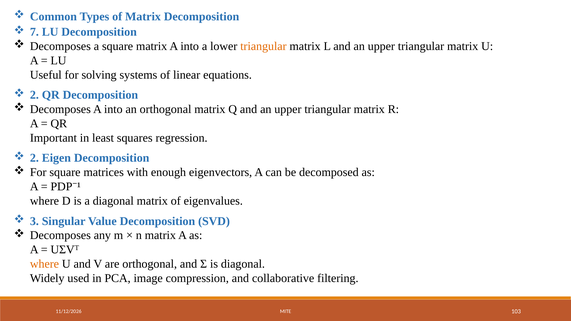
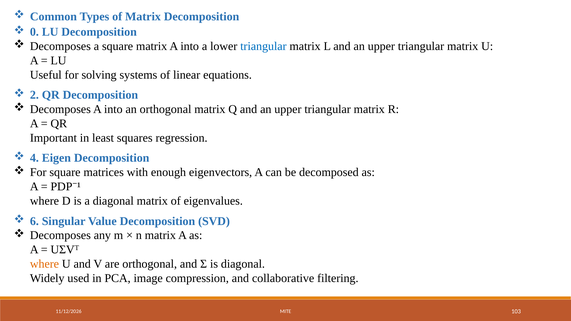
7: 7 -> 0 (34, 32)
triangular colour: orange -> blue (263, 46)
2: 2 -> 4 (34, 158)
3: 3 -> 6 (34, 221)
